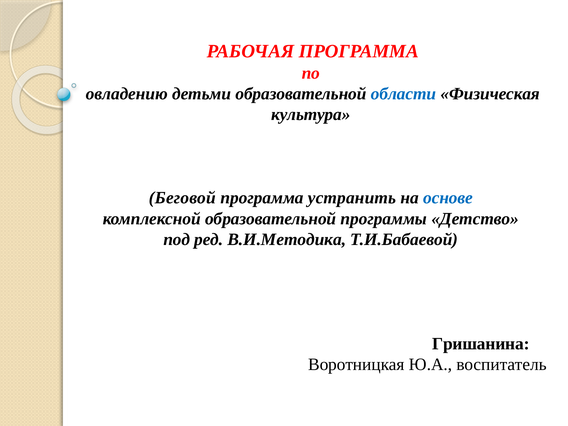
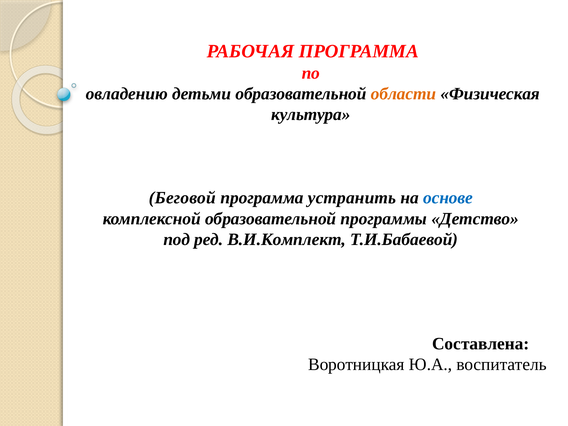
области colour: blue -> orange (404, 94)
В.И.Методика: В.И.Методика -> В.И.Комплект (287, 240)
Гришанина: Гришанина -> Составлена (481, 344)
